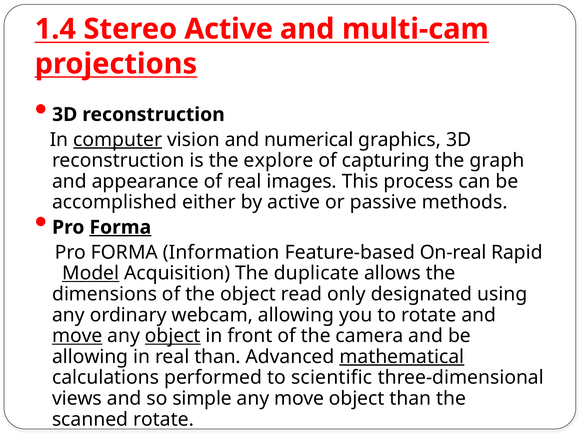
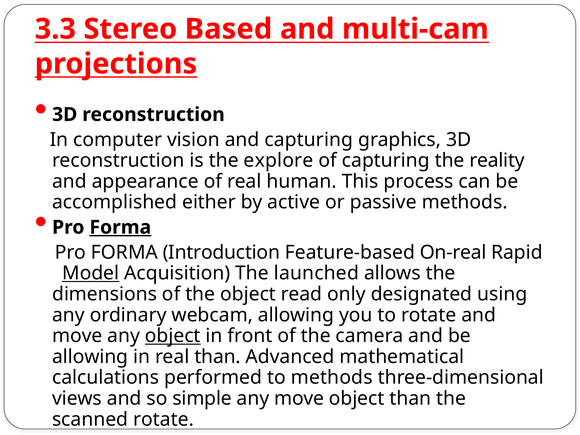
1.4: 1.4 -> 3.3 (55, 29)
Stereo Active: Active -> Based (228, 29)
computer underline: present -> none (118, 140)
and numerical: numerical -> capturing (309, 140)
graph: graph -> reality (497, 160)
images: images -> human (302, 181)
Information: Information -> Introduction (221, 252)
duplicate: duplicate -> launched (316, 273)
move underline: present -> none (77, 336)
mathematical underline: present -> none (402, 357)
to scientific: scientific -> methods (332, 378)
